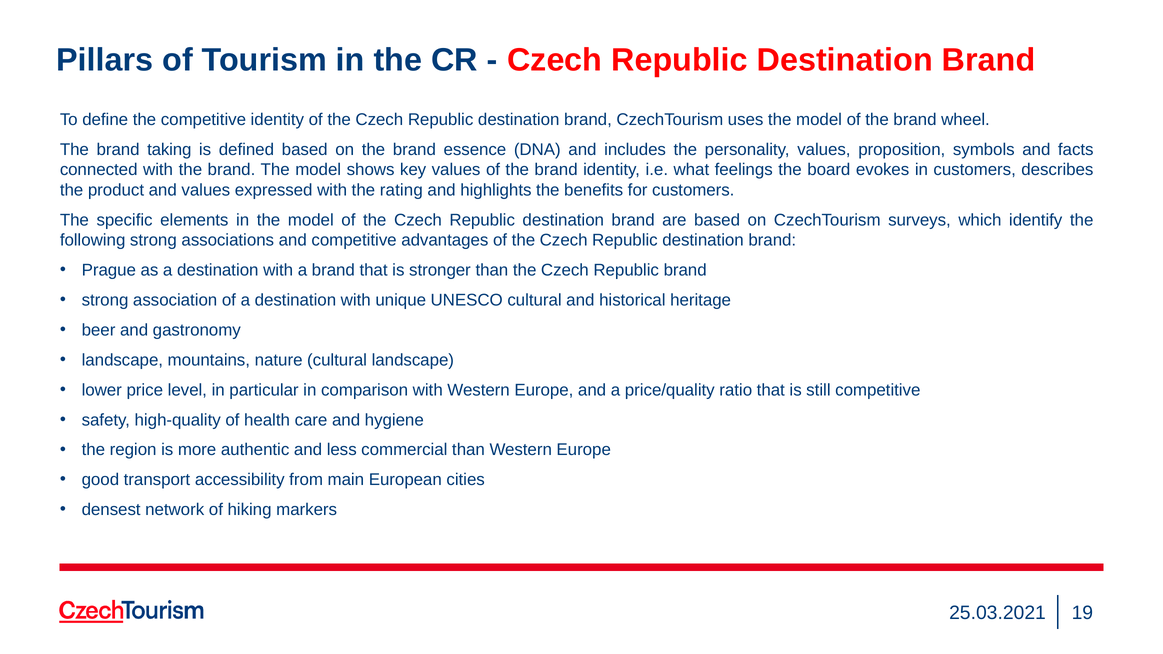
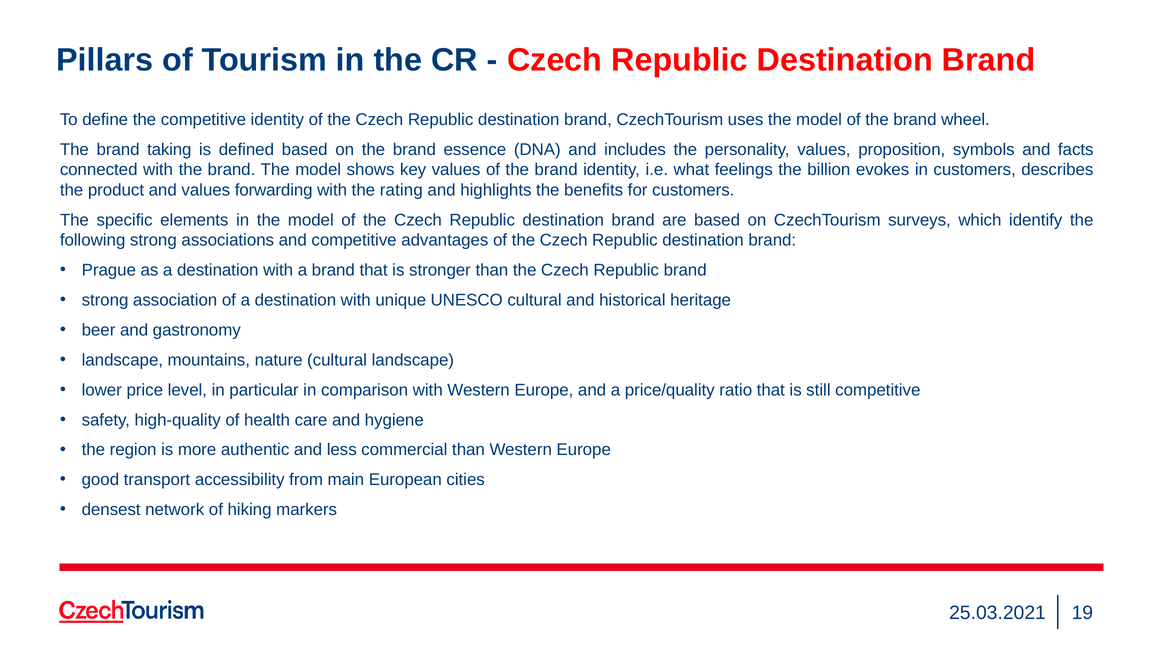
board: board -> billion (829, 170)
expressed: expressed -> forwarding (274, 190)
